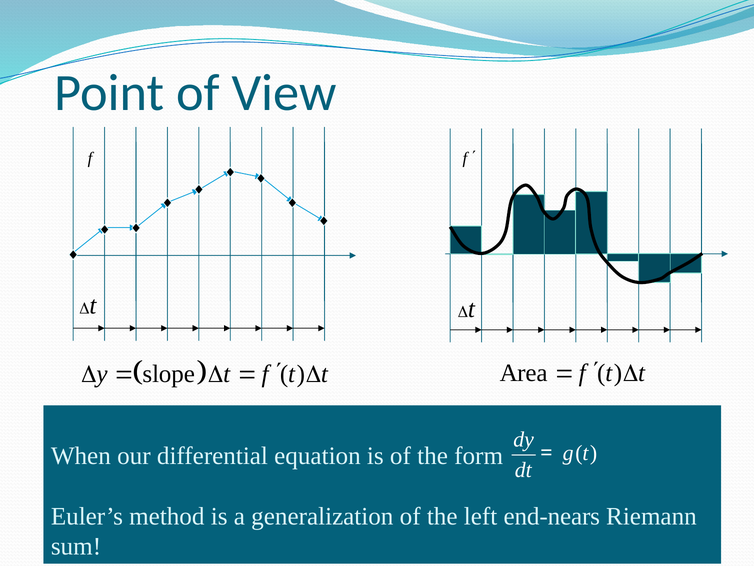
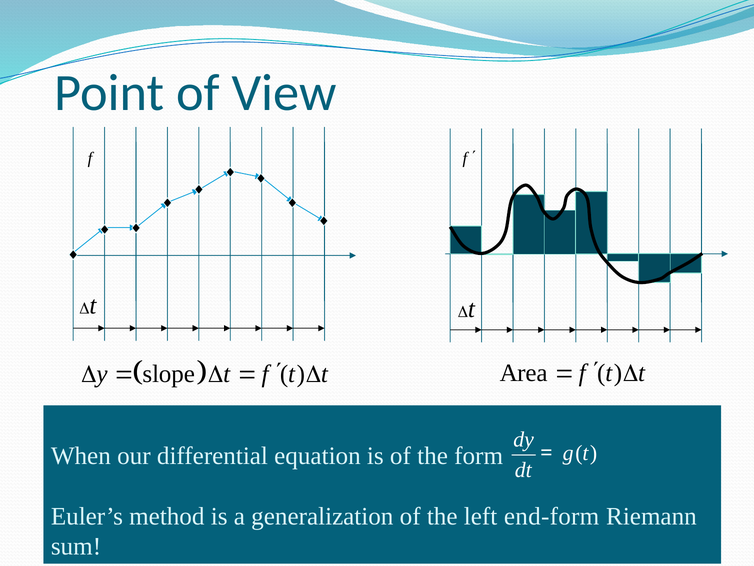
end-nears: end-nears -> end-form (552, 516)
